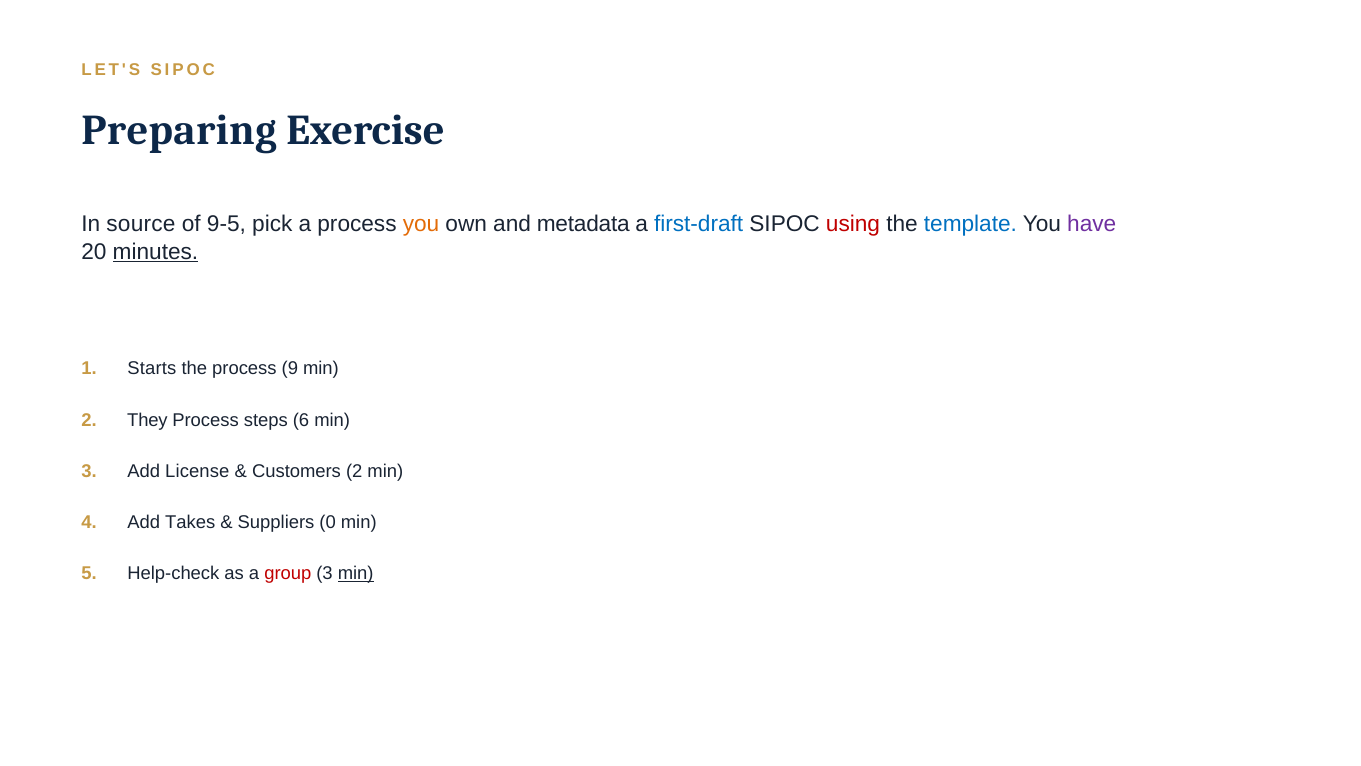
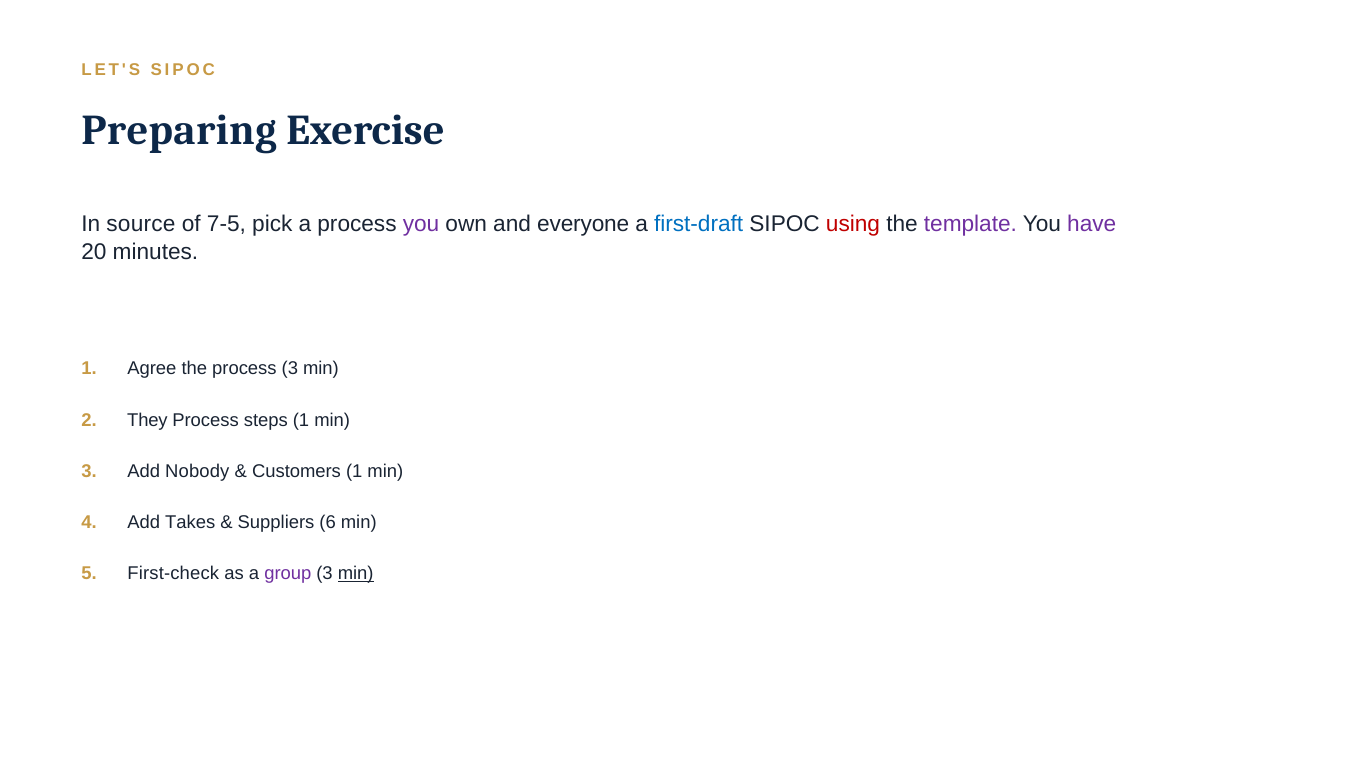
9-5: 9-5 -> 7-5 (226, 224)
you colour: orange -> purple (421, 224)
metadata: metadata -> everyone (583, 224)
template colour: blue -> purple (970, 224)
minutes underline: present -> none (155, 252)
Starts: Starts -> Agree (152, 369)
process 9: 9 -> 3 (290, 369)
steps 6: 6 -> 1 (301, 420)
License: License -> Nobody (197, 471)
Customers 2: 2 -> 1 (354, 471)
0: 0 -> 6 (328, 522)
Help-check: Help-check -> First-check (173, 573)
group colour: red -> purple (288, 573)
